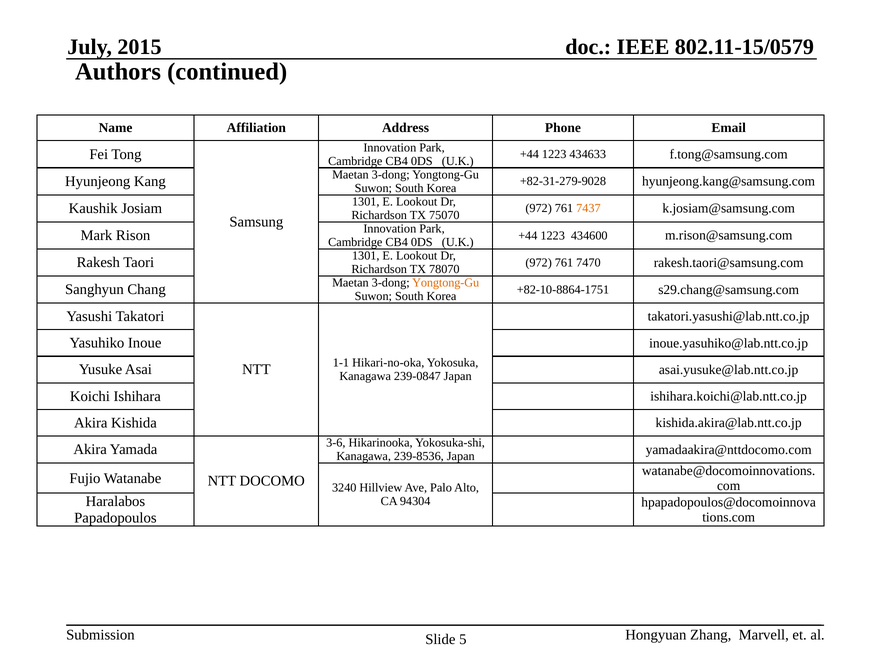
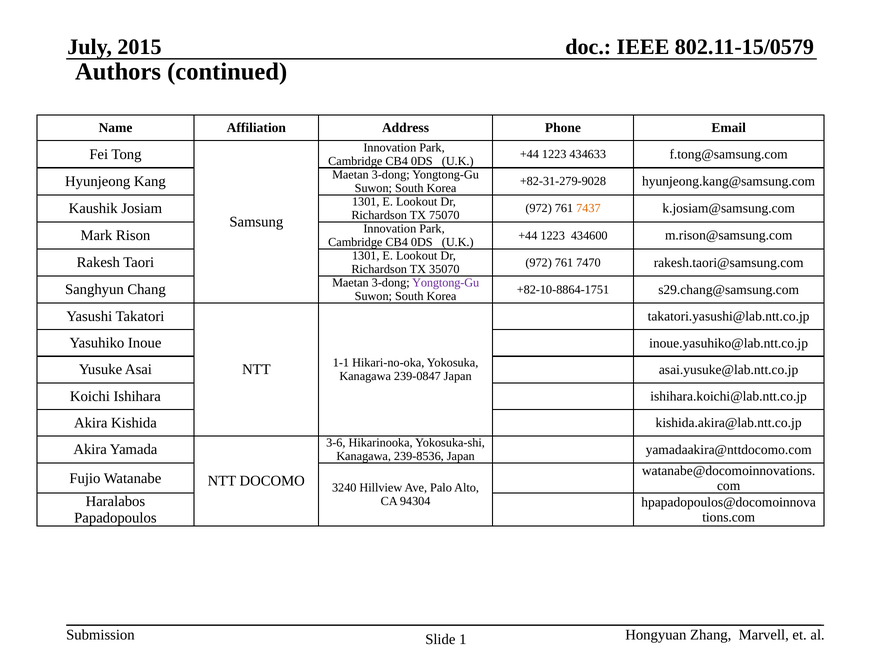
78070: 78070 -> 35070 (444, 269)
Yongtong-Gu colour: orange -> purple (446, 283)
5: 5 -> 1 (463, 640)
